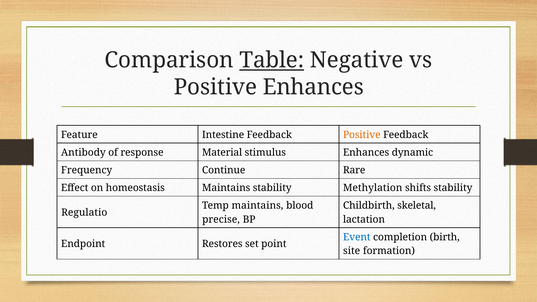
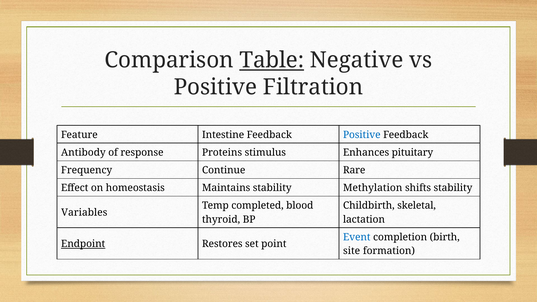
Positive Enhances: Enhances -> Filtration (313, 87)
Positive colour: orange -> blue (362, 135)
Material: Material -> Proteins (222, 152)
dynamic: dynamic -> pituitary (412, 152)
Temp maintains: maintains -> completed (258, 206)
Regulatio: Regulatio -> Variables (84, 213)
precise: precise -> thyroid (221, 219)
Endpoint underline: none -> present (83, 244)
